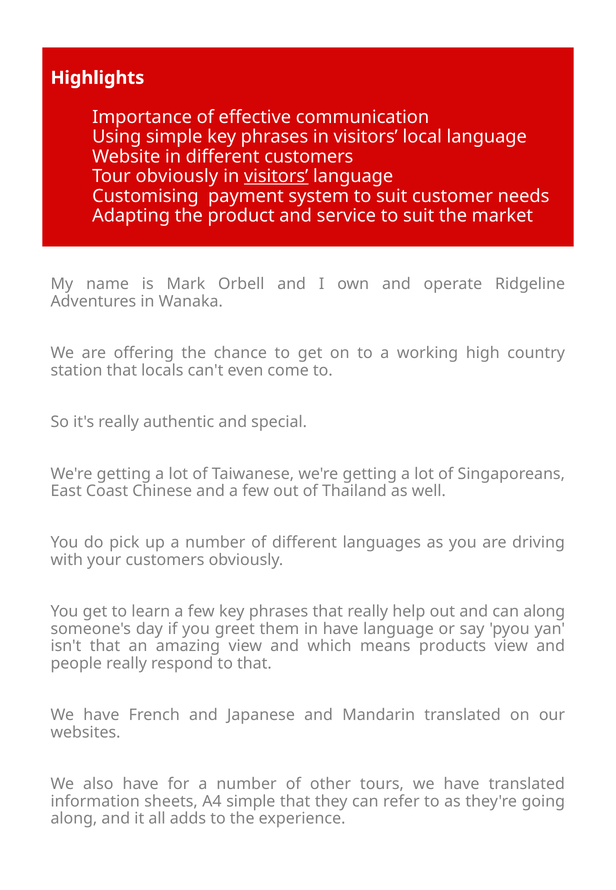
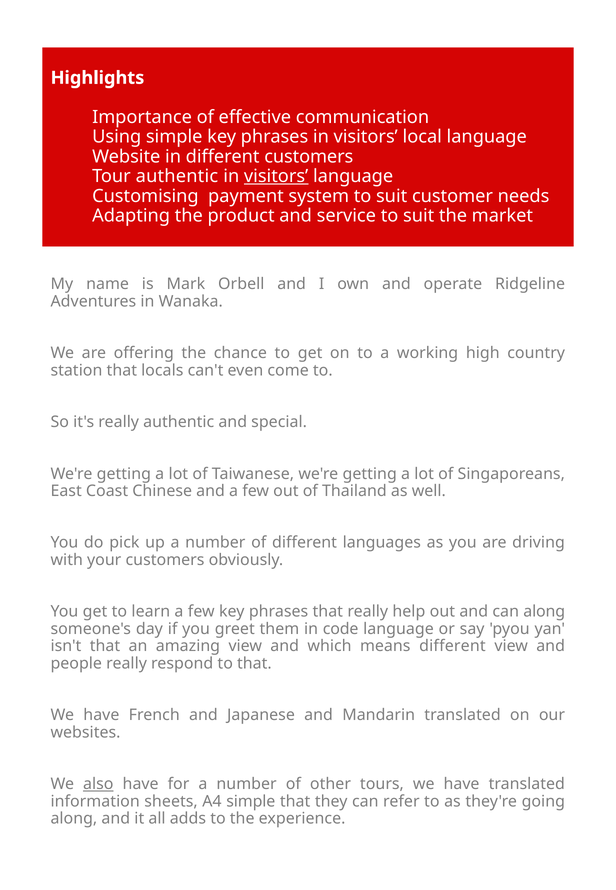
Tour obviously: obviously -> authentic (177, 176)
in have: have -> code (341, 629)
means products: products -> different (452, 646)
also underline: none -> present (98, 784)
